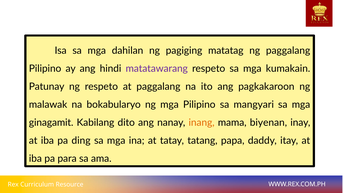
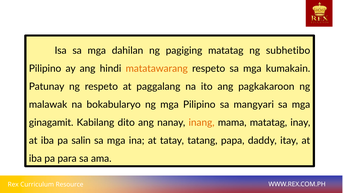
ng paggalang: paggalang -> subhetibo (288, 50)
matatawarang colour: purple -> orange (157, 69)
mama biyenan: biyenan -> matatag (268, 123)
ding: ding -> salin (81, 141)
